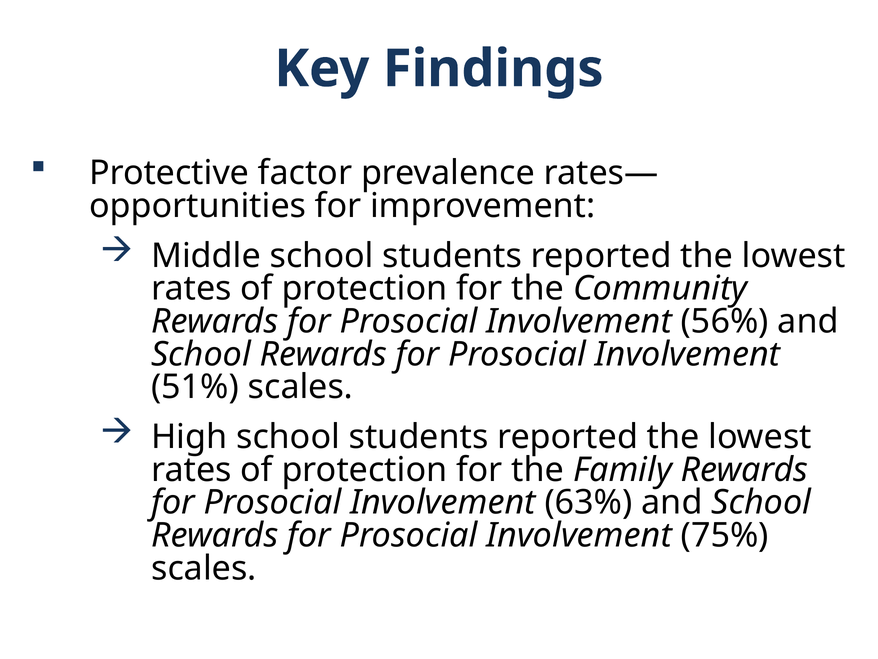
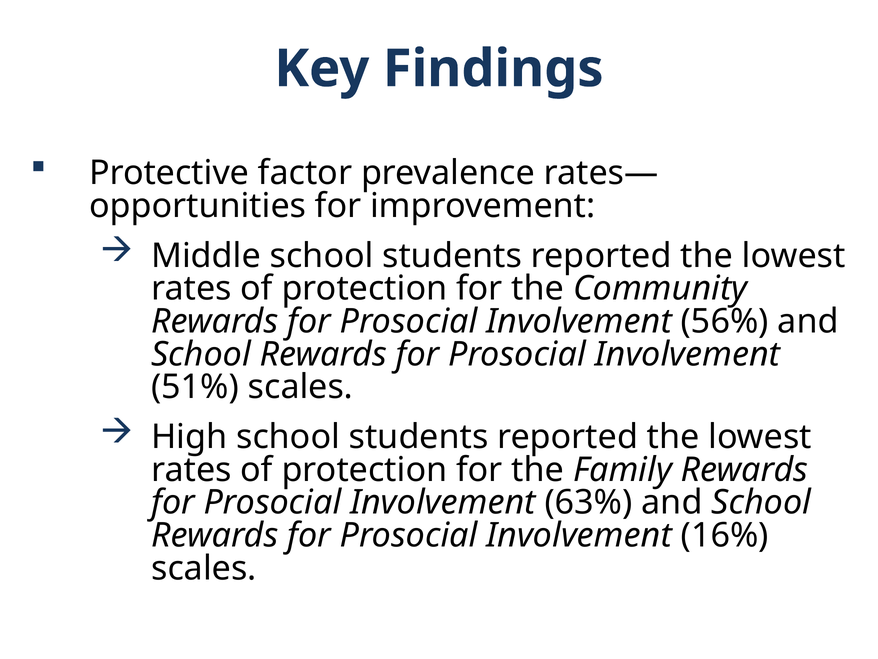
75%: 75% -> 16% (725, 535)
